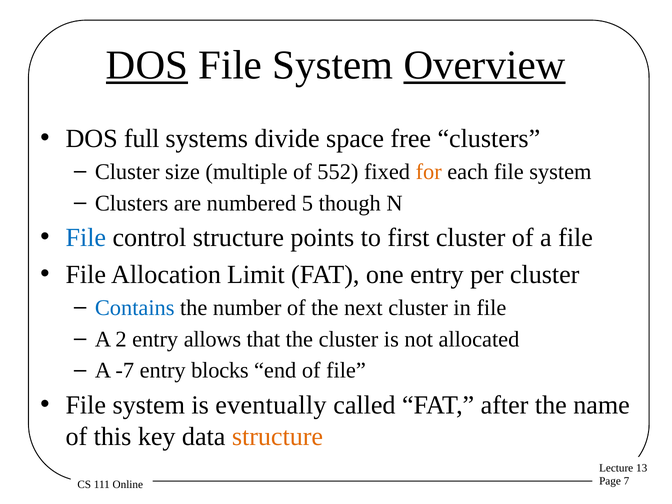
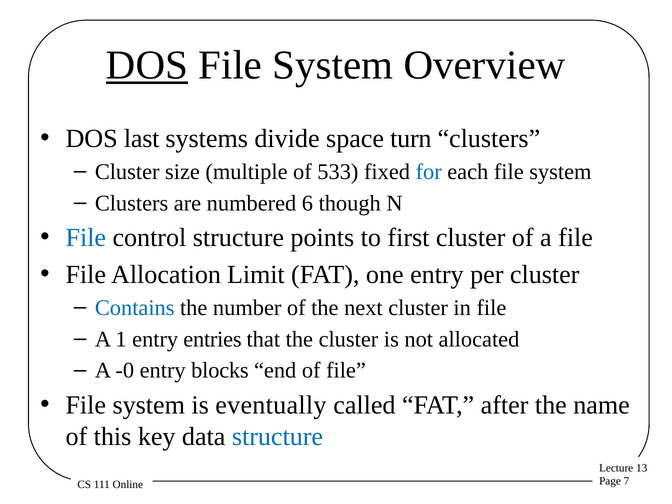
Overview underline: present -> none (484, 65)
full: full -> last (142, 138)
free: free -> turn (411, 138)
552: 552 -> 533 (338, 172)
for colour: orange -> blue (429, 172)
5: 5 -> 6 (307, 203)
2: 2 -> 1 (121, 339)
allows: allows -> entries (212, 339)
-7: -7 -> -0 (125, 370)
structure colour: orange -> blue (277, 436)
